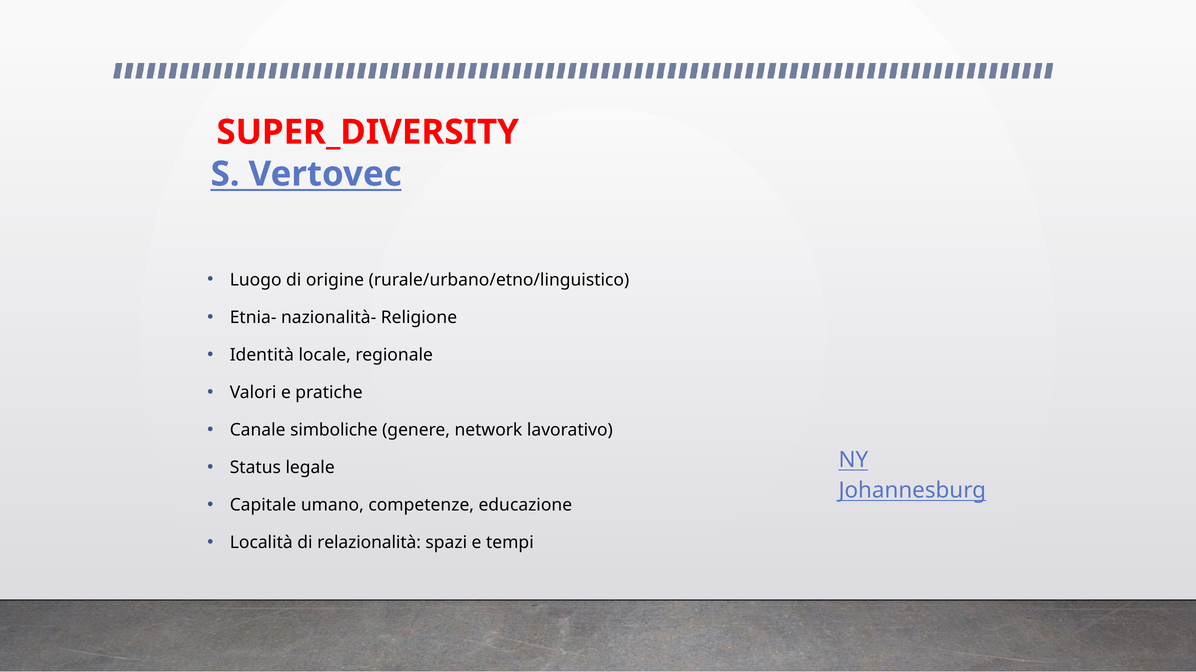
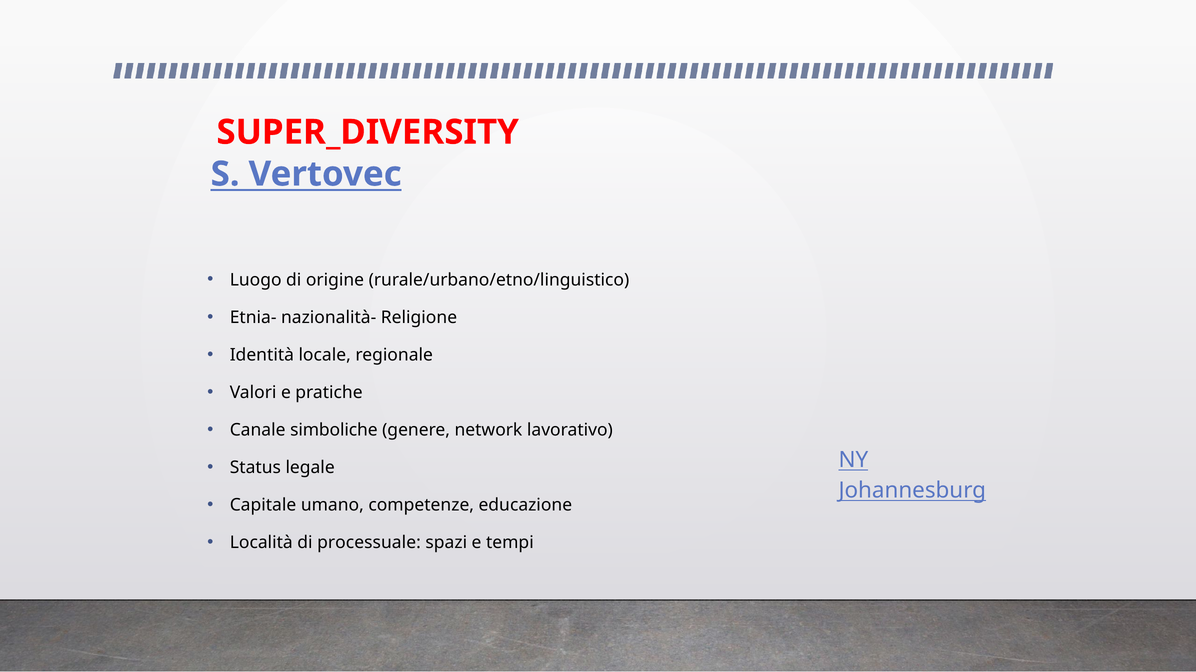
relazionalità: relazionalità -> processuale (369, 543)
